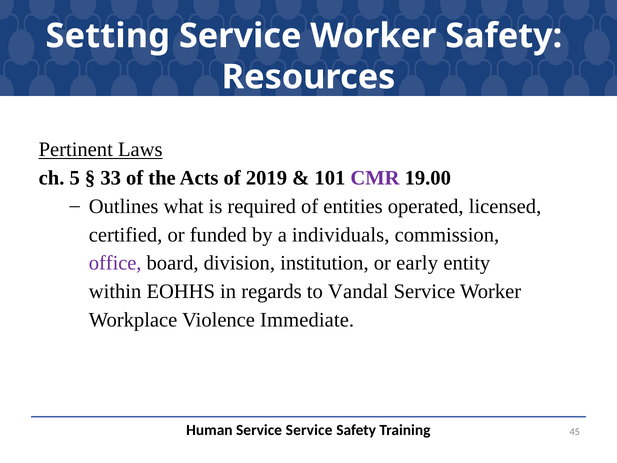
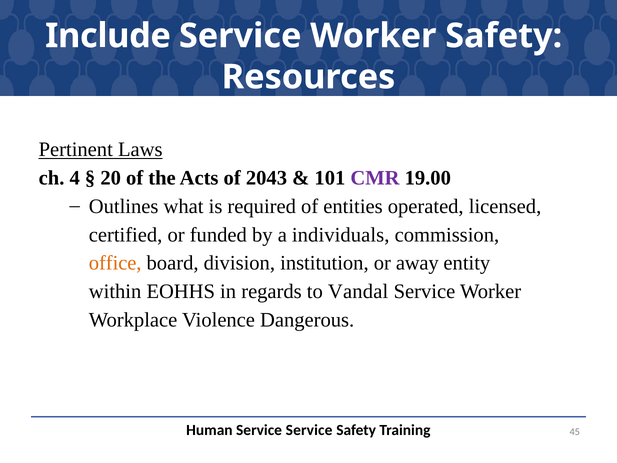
Setting: Setting -> Include (108, 36)
5: 5 -> 4 (75, 178)
33: 33 -> 20 (111, 178)
2019: 2019 -> 2043 (266, 178)
office colour: purple -> orange (115, 263)
early: early -> away (417, 263)
Immediate: Immediate -> Dangerous (307, 320)
